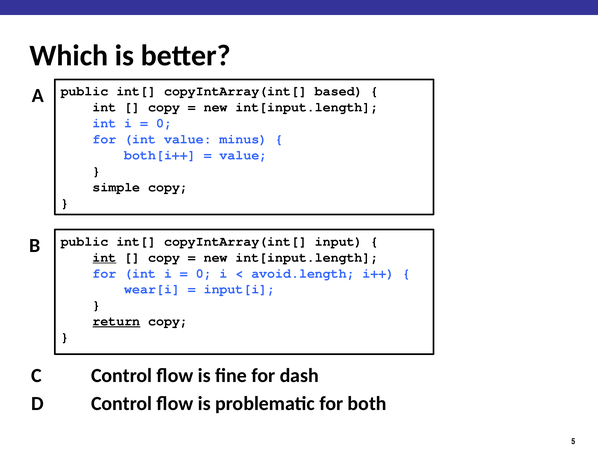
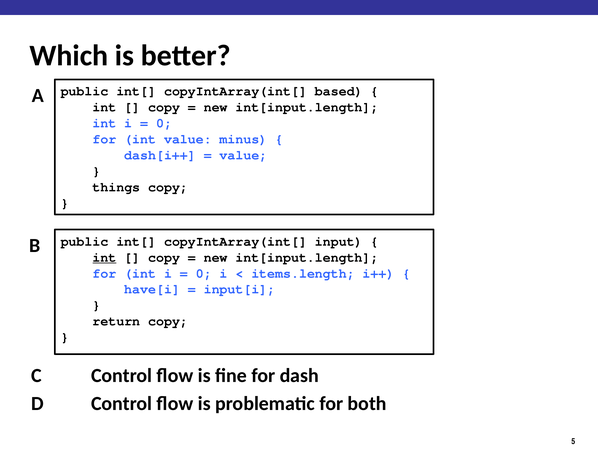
both[i++: both[i++ -> dash[i++ (160, 155)
simple: simple -> things (116, 187)
avoid.length: avoid.length -> items.length (303, 273)
wear[i: wear[i -> have[i (152, 289)
return underline: present -> none (116, 321)
